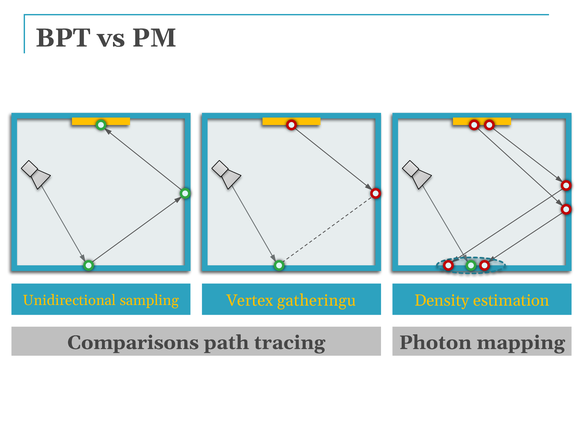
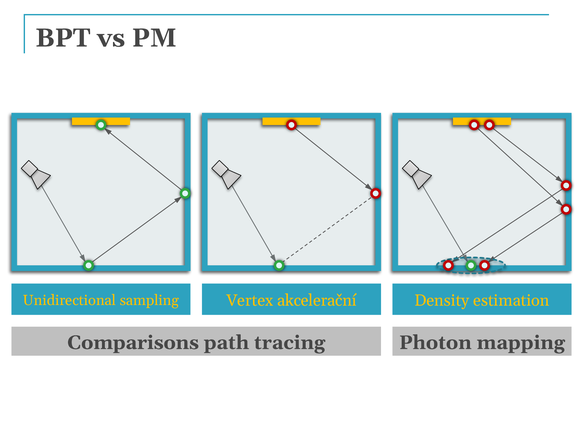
gatheringu: gatheringu -> akcelerační (317, 301)
